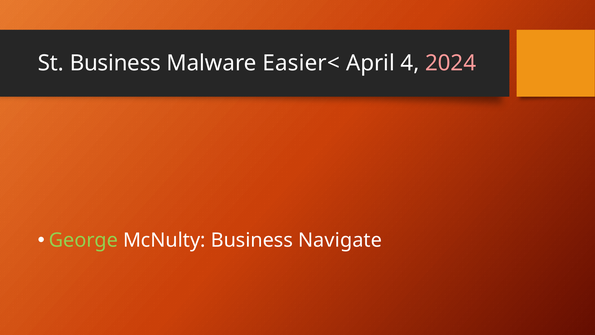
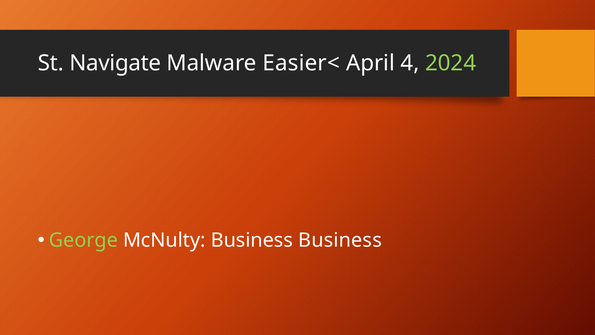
St Business: Business -> Navigate (115, 63)
2024 colour: pink -> light green (451, 63)
Business Navigate: Navigate -> Business (340, 240)
